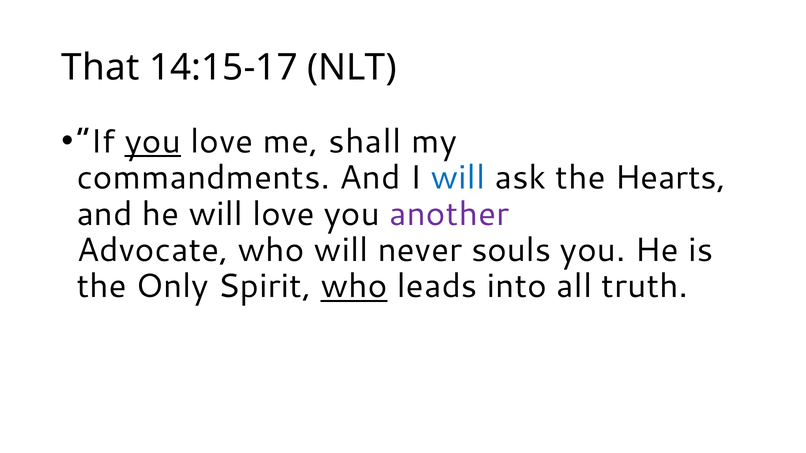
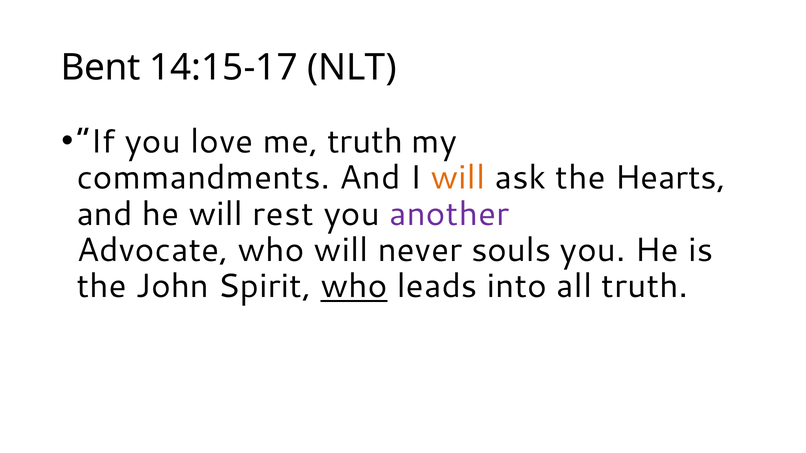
That: That -> Bent (101, 68)
you underline: present -> none (153, 142)
me shall: shall -> truth (365, 142)
will colour: blue -> orange (458, 178)
will love: love -> rest (283, 214)
Only: Only -> John (172, 287)
